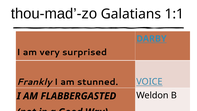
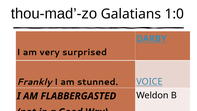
1:1: 1:1 -> 1:0 (174, 14)
